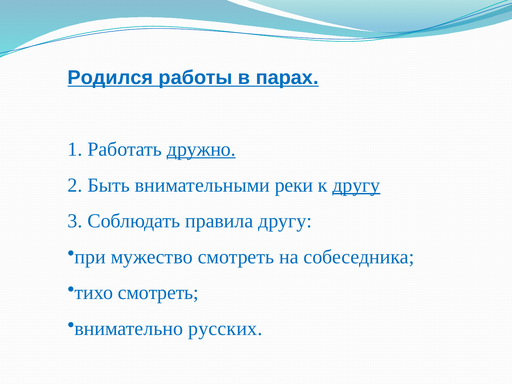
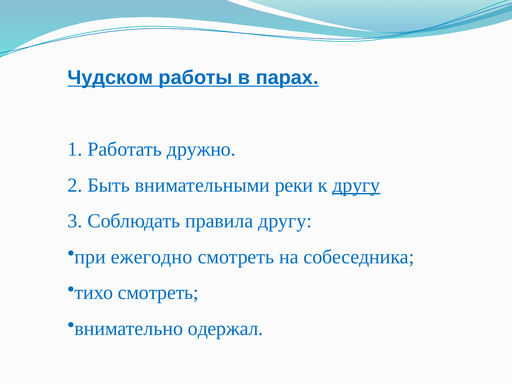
Родился: Родился -> Чудском (110, 78)
дружно underline: present -> none (201, 149)
мужество: мужество -> ежегодно (152, 257)
русских: русских -> одержал (226, 329)
